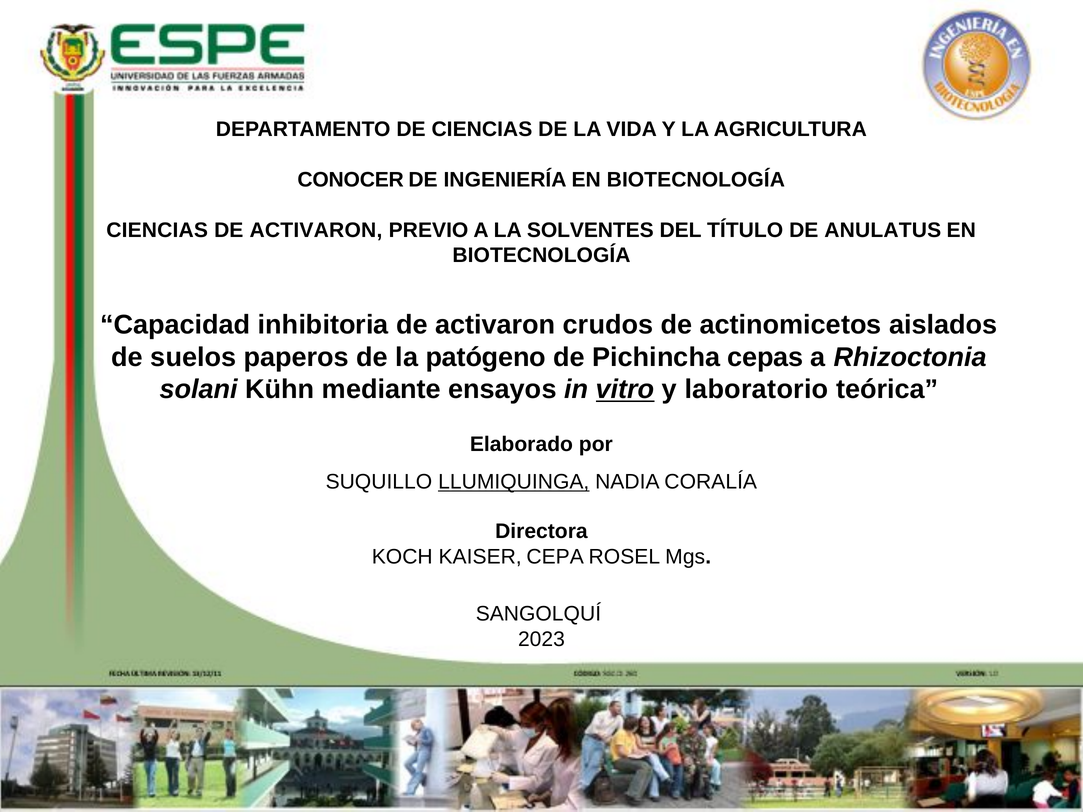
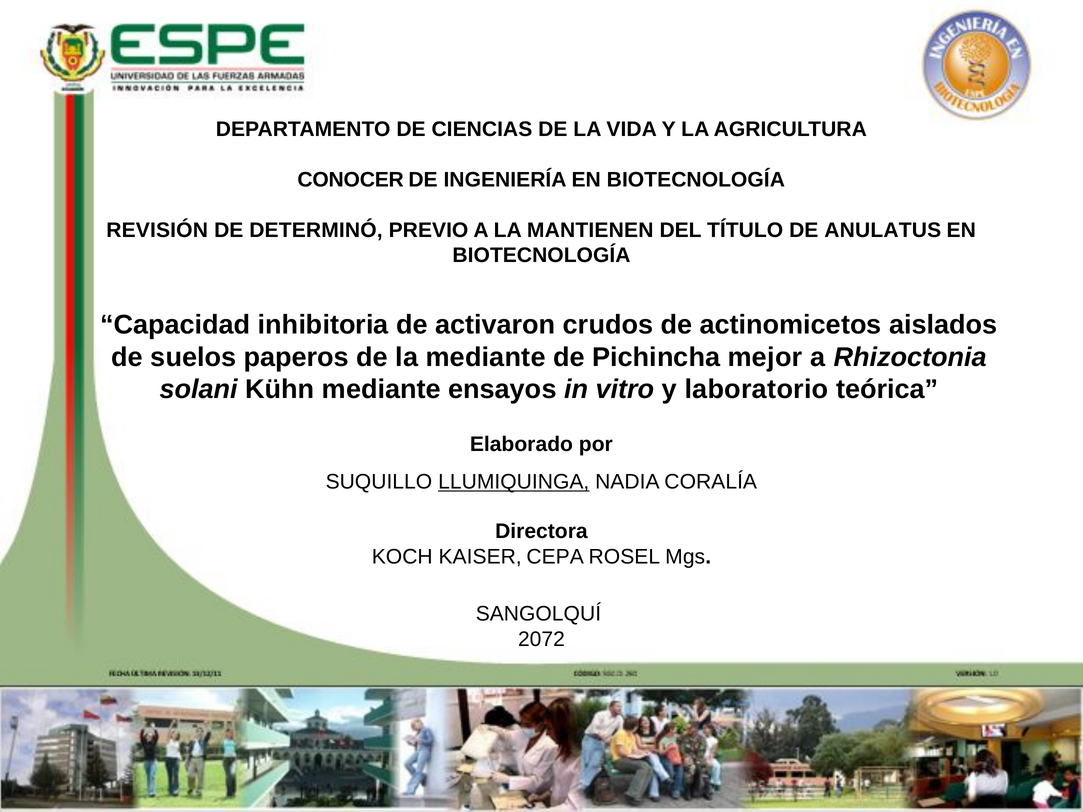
CIENCIAS: CIENCIAS -> REVISIÓN (157, 230)
ACTIVARON: ACTIVARON -> DETERMINÓ (316, 230)
SOLVENTES: SOLVENTES -> MANTIENEN (590, 230)
la patógeno: patógeno -> mediante (486, 357)
cepas: cepas -> mejor (765, 357)
vitro underline: present -> none (625, 390)
2023: 2023 -> 2072 (541, 639)
